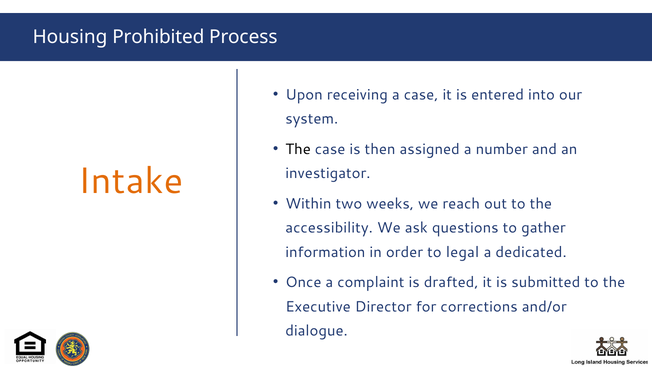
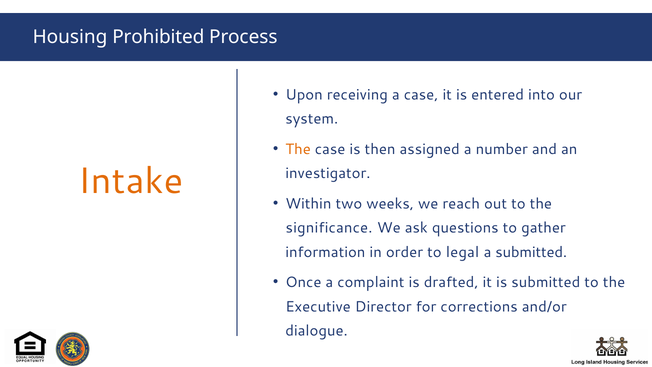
The colour: black -> orange (298, 149)
accessibility: accessibility -> significance (329, 228)
a dedicated: dedicated -> submitted (531, 252)
